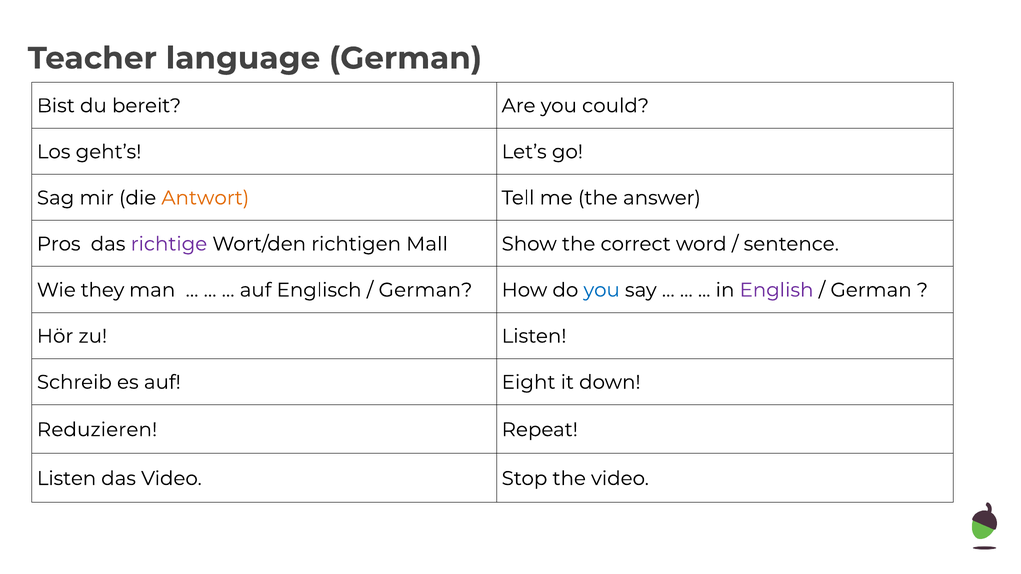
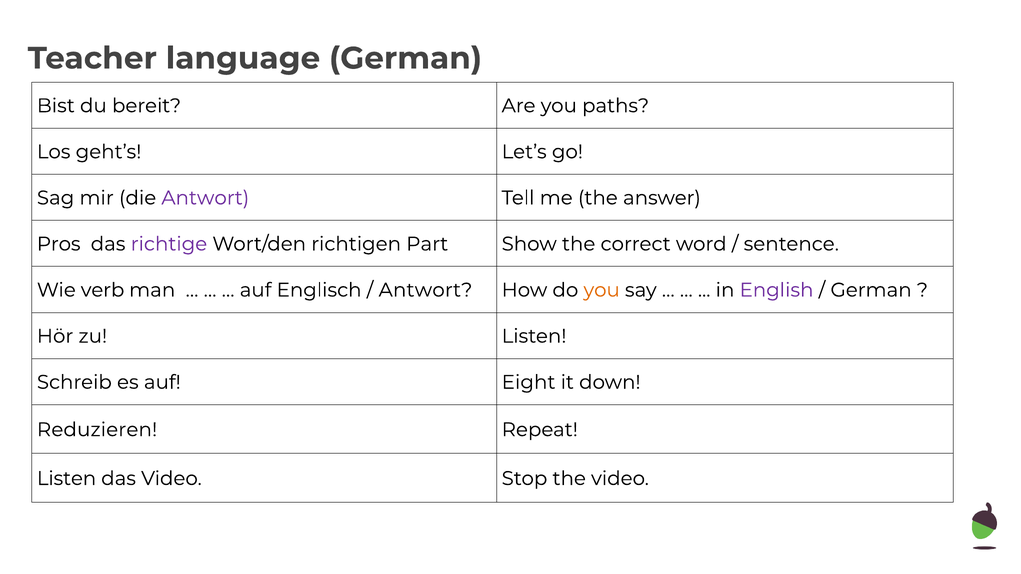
could: could -> paths (616, 106)
Antwort colour: orange -> purple (205, 198)
Mall: Mall -> Part (427, 244)
they: they -> verb (103, 290)
German: German -> Antwort (426, 290)
you colour: blue -> orange (602, 290)
